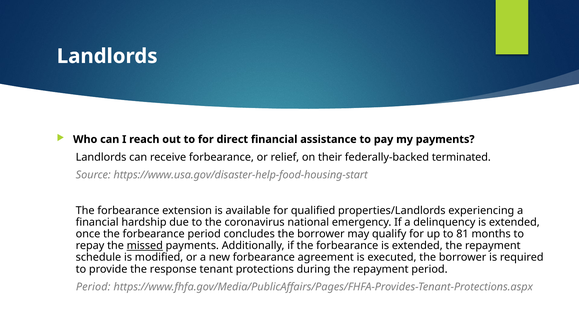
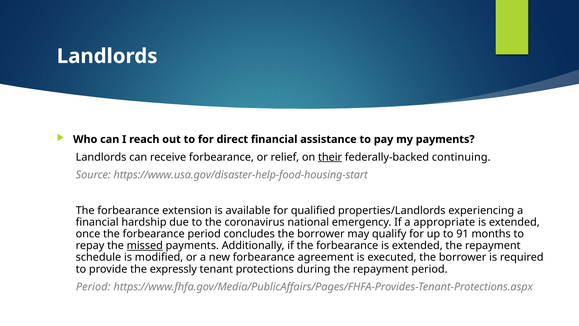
their underline: none -> present (330, 157)
terminated: terminated -> continuing (461, 157)
delinquency: delinquency -> appropriate (444, 222)
81: 81 -> 91 (462, 234)
response: response -> expressly (173, 269)
